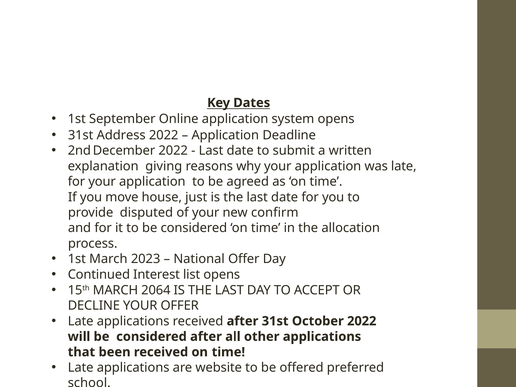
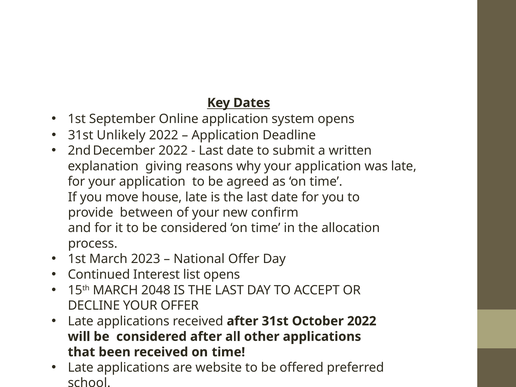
Address: Address -> Unlikely (121, 135)
house just: just -> late (196, 197)
disputed: disputed -> between (146, 213)
2064: 2064 -> 2048 (156, 290)
